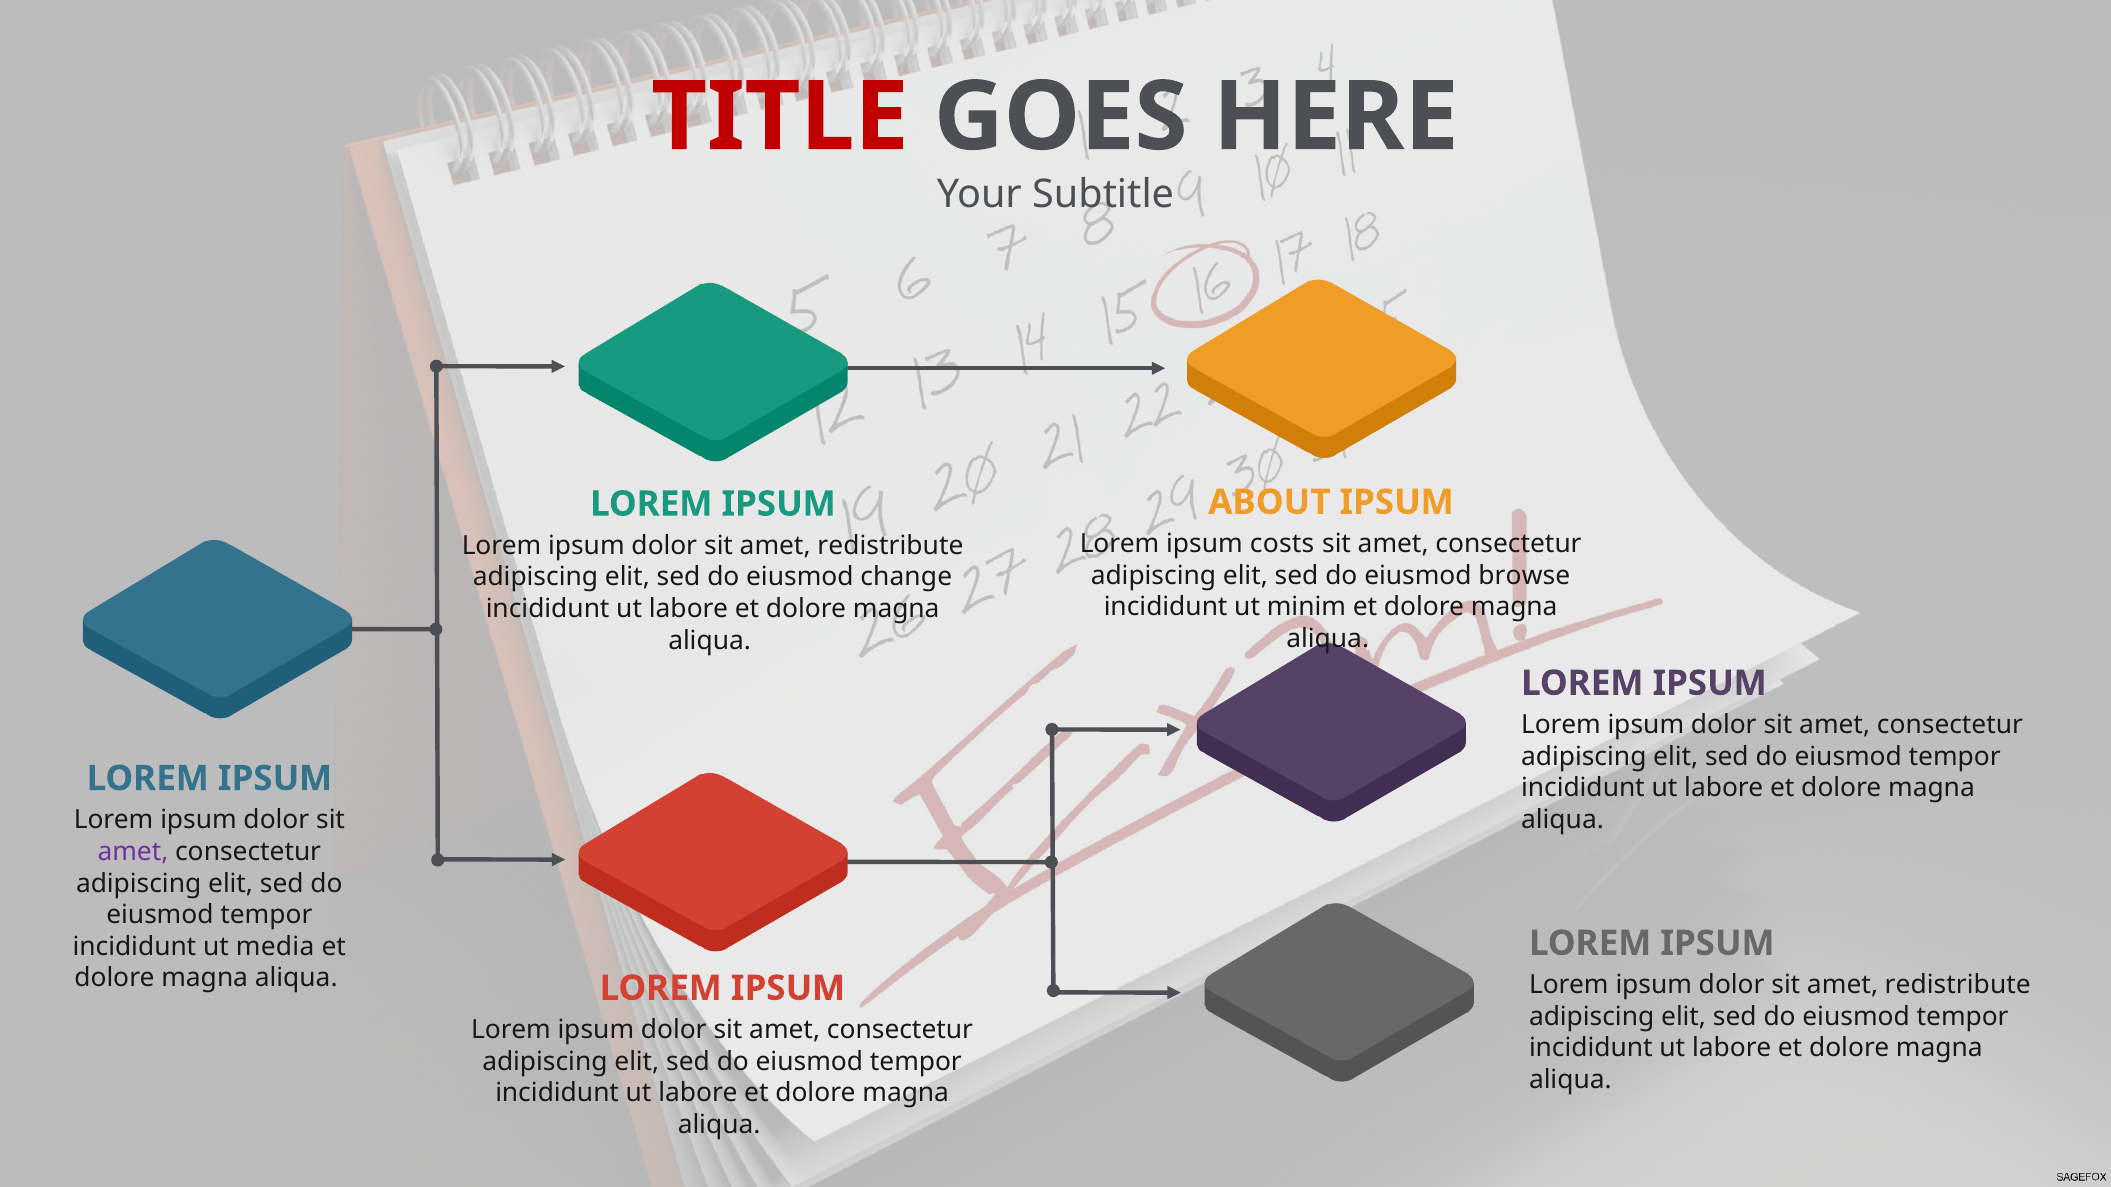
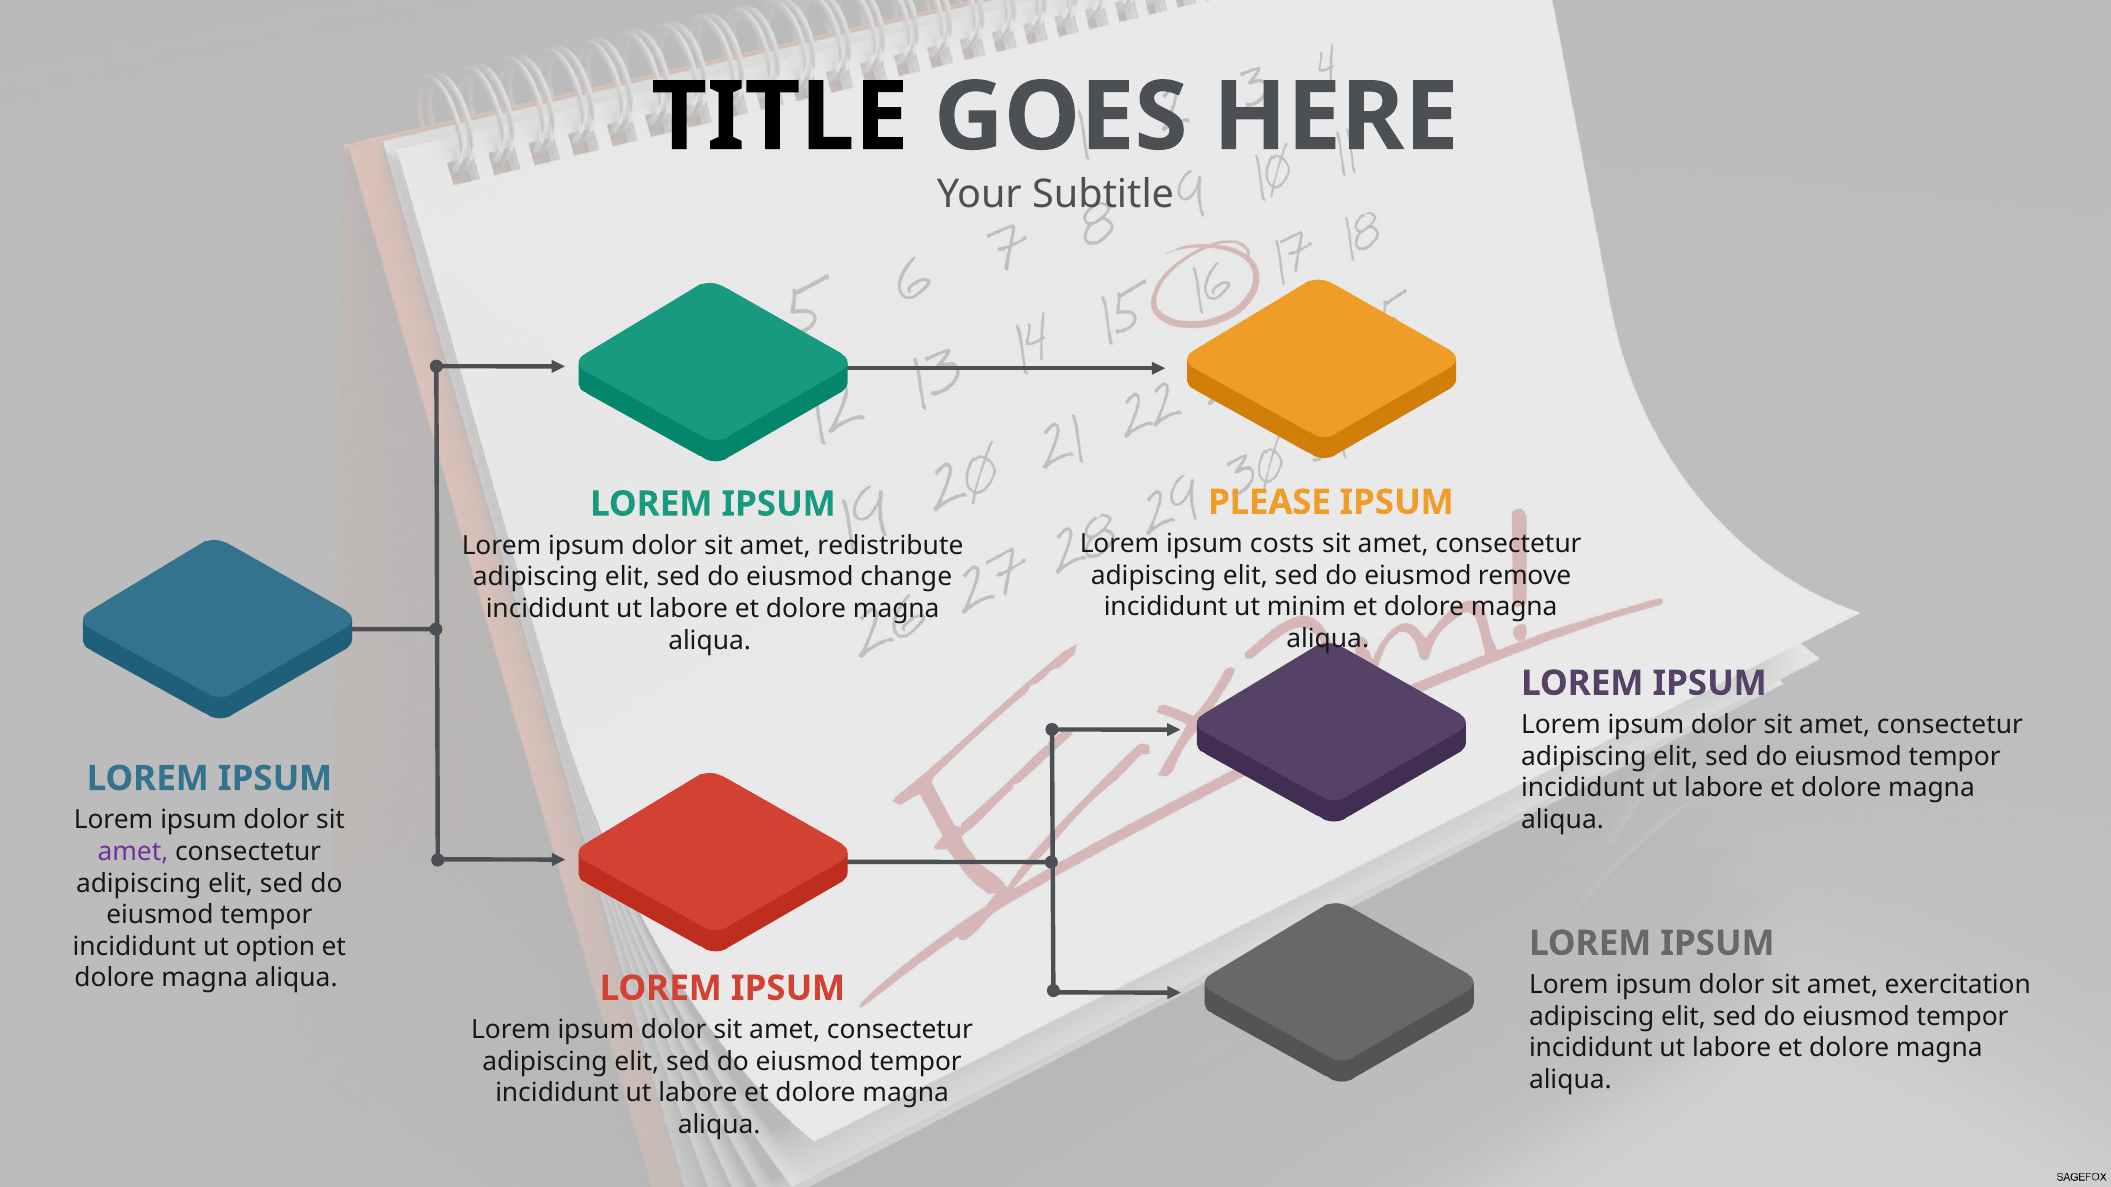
TITLE colour: red -> black (780, 117)
ABOUT: ABOUT -> PLEASE (1269, 502)
browse: browse -> remove (1524, 576)
media: media -> option (275, 947)
redistribute: redistribute -> exercitation (1958, 985)
